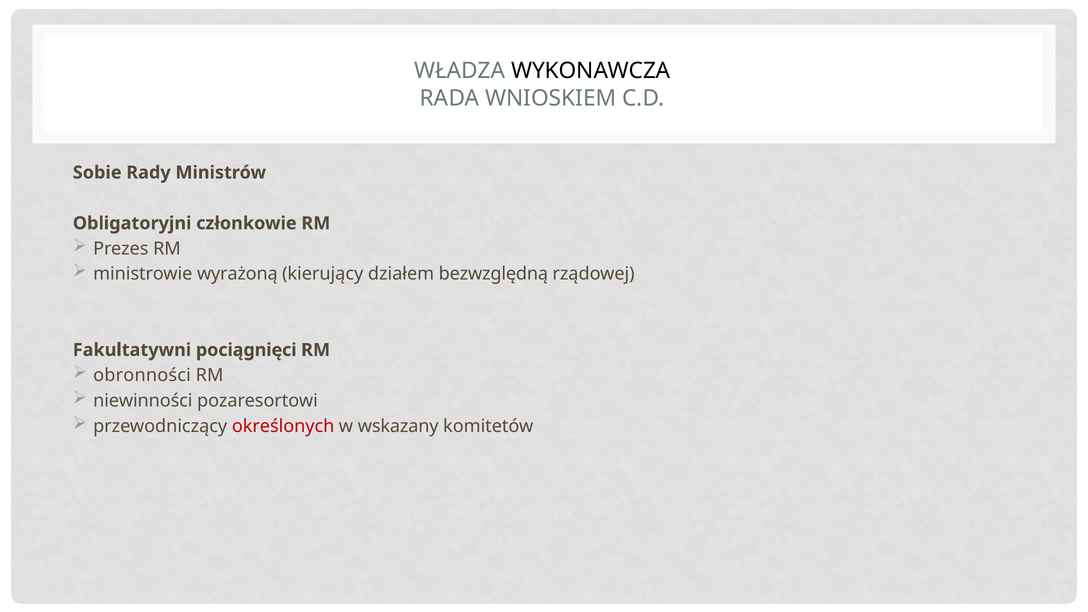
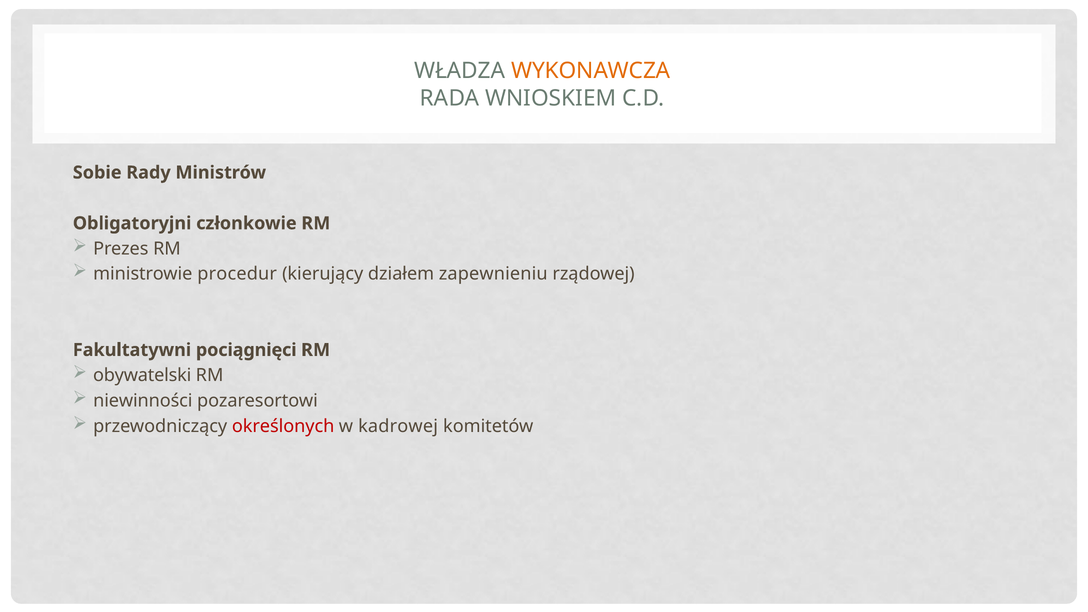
WYKONAWCZA colour: black -> orange (591, 71)
wyrażoną: wyrażoną -> procedur (237, 274)
bezwzględną: bezwzględną -> zapewnieniu (493, 274)
obronności: obronności -> obywatelski (142, 375)
wskazany: wskazany -> kadrowej (398, 426)
